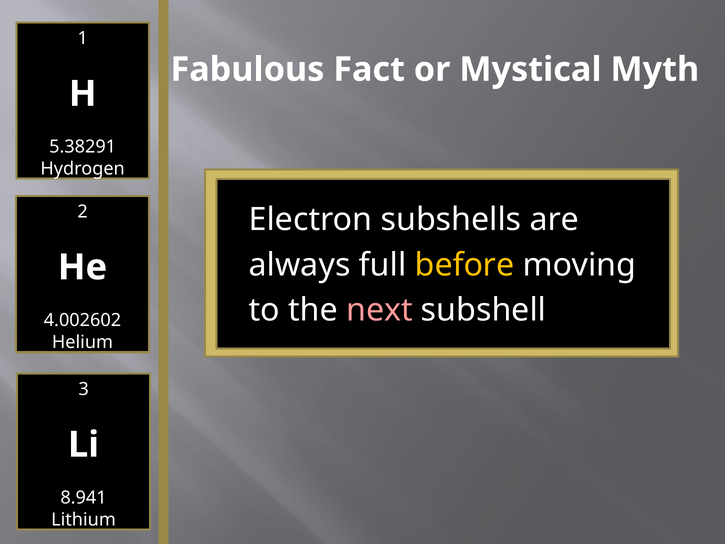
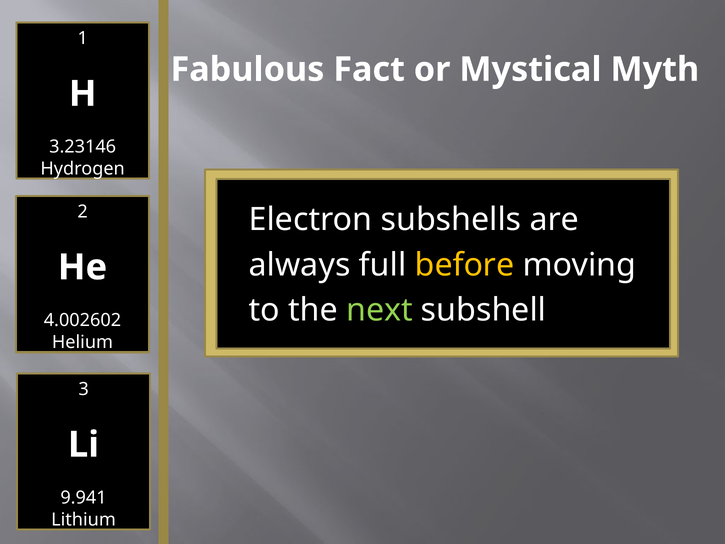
5.38291: 5.38291 -> 3.23146 (83, 147)
next colour: pink -> light green (380, 310)
8.941: 8.941 -> 9.941 (84, 498)
